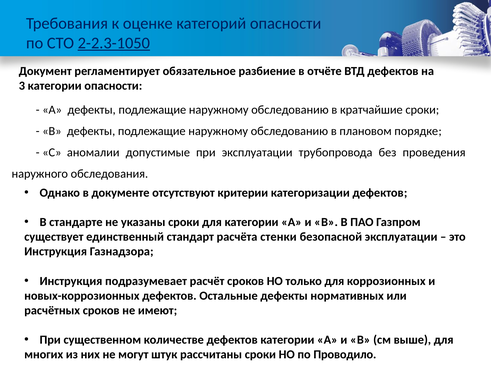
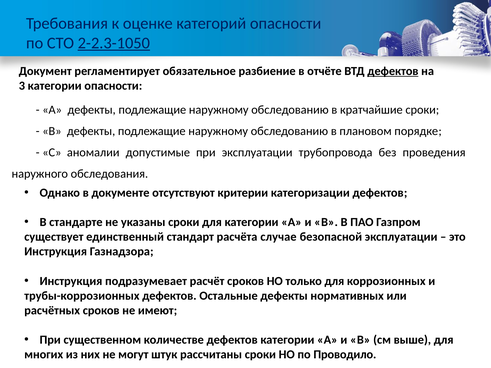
дефектов underline: none -> present (393, 71)
стенки: стенки -> случае (278, 237)
новых-коррозионных: новых-коррозионных -> трубы-коррозионных (82, 296)
